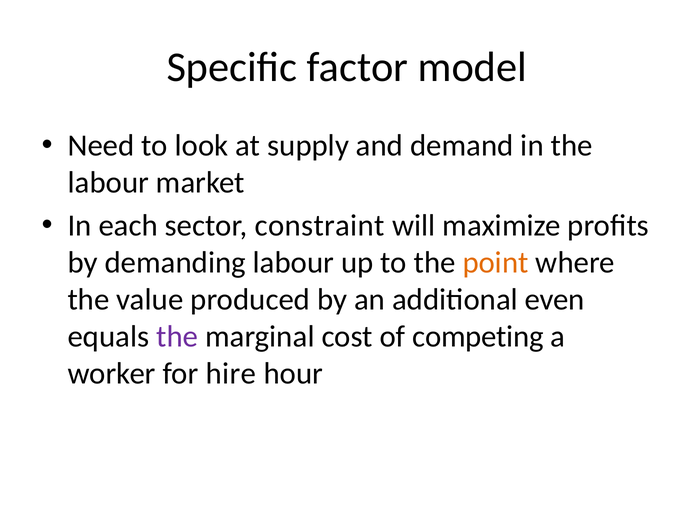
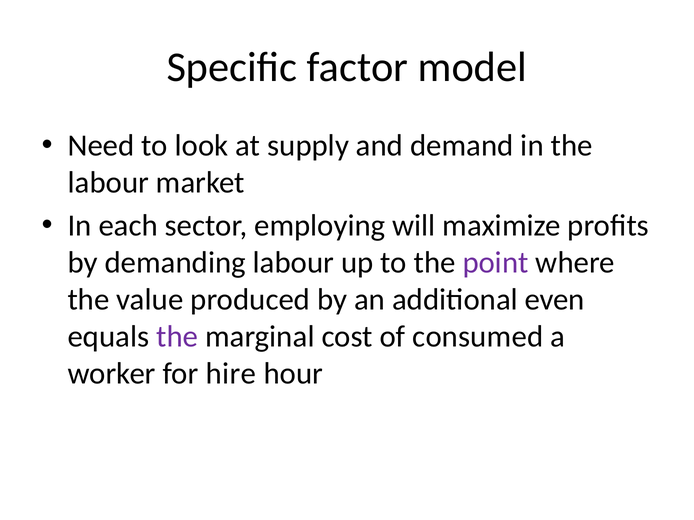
constraint: constraint -> employing (320, 226)
point colour: orange -> purple (496, 263)
competing: competing -> consumed (478, 337)
